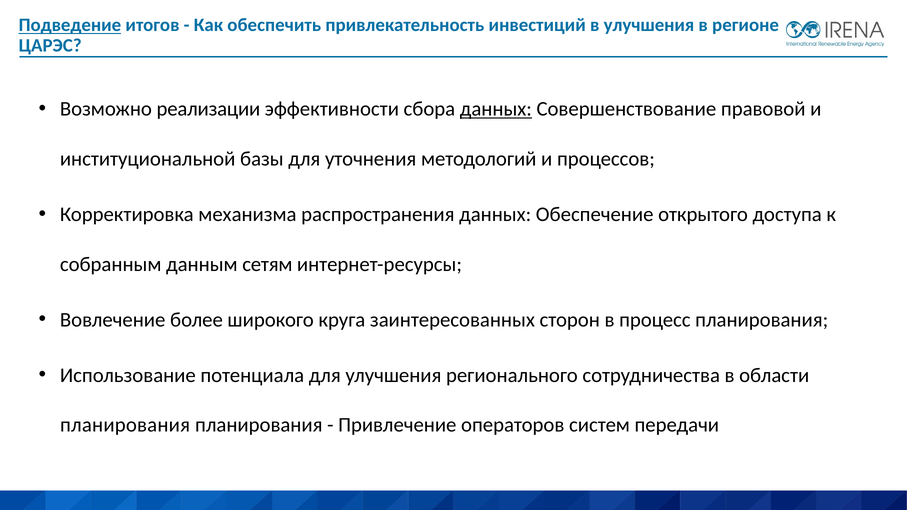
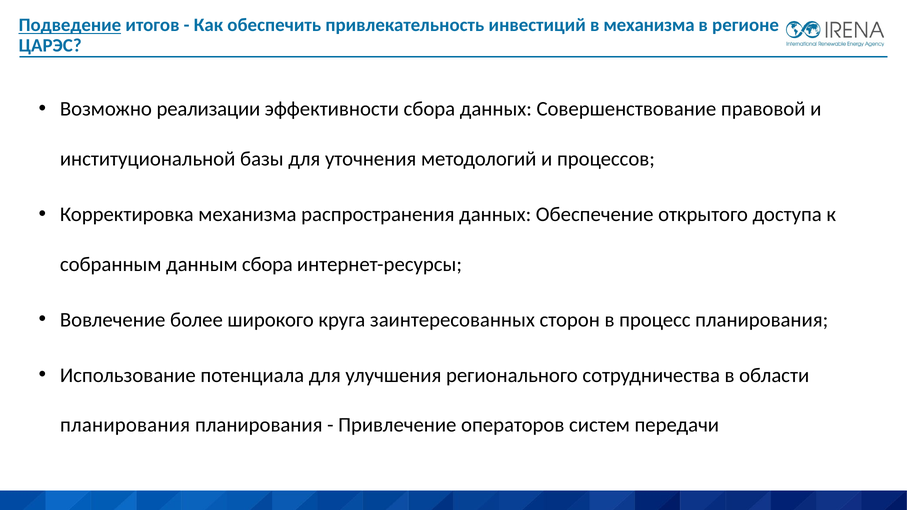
в улучшения: улучшения -> механизма (649, 25)
данных underline: present -> none (496, 109)
данным сетям: сетям -> сбора (267, 264)
